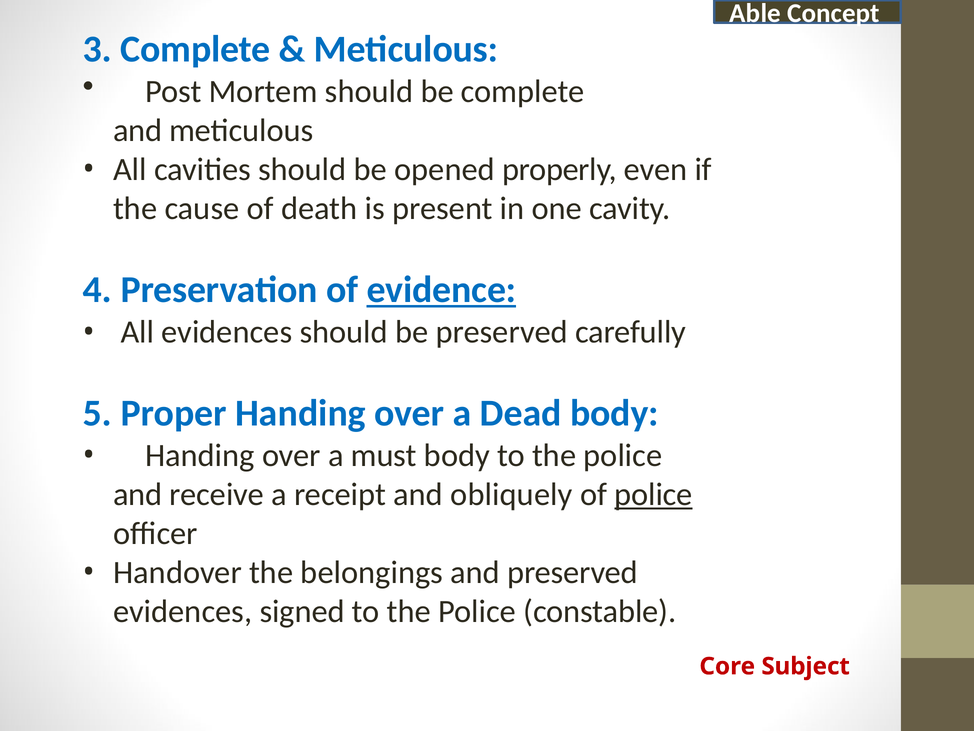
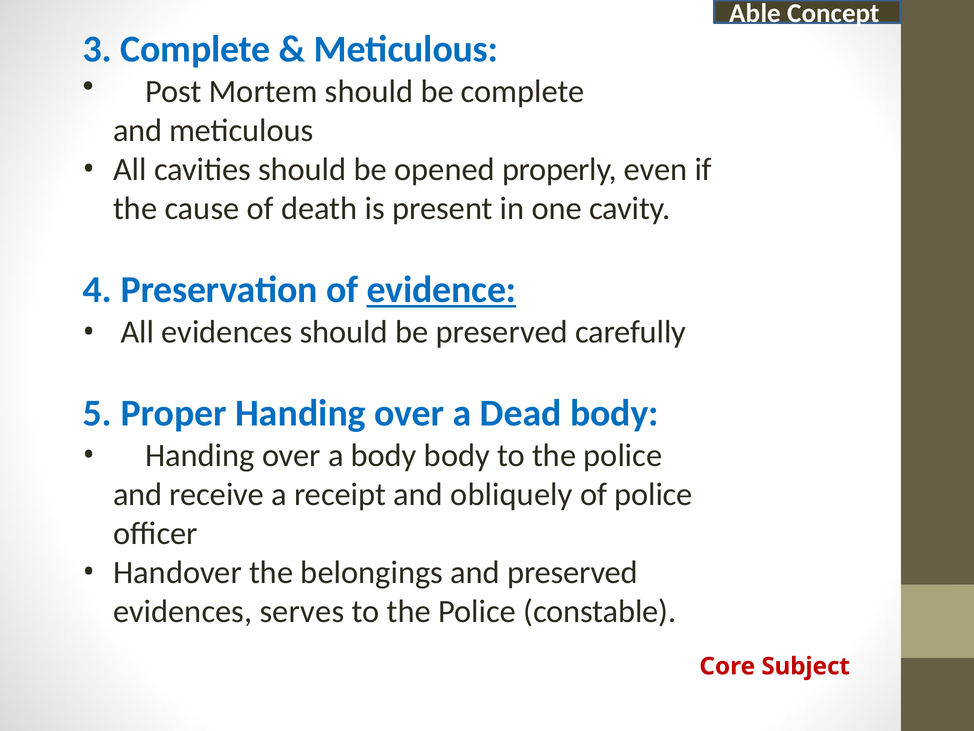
a must: must -> body (384, 455)
police underline: present -> none (654, 494)
signed: signed -> serves (302, 611)
